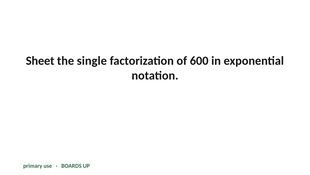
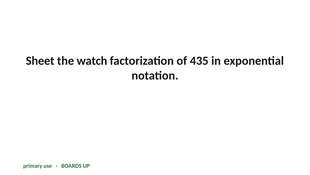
single: single -> watch (92, 61)
600: 600 -> 435 (199, 61)
